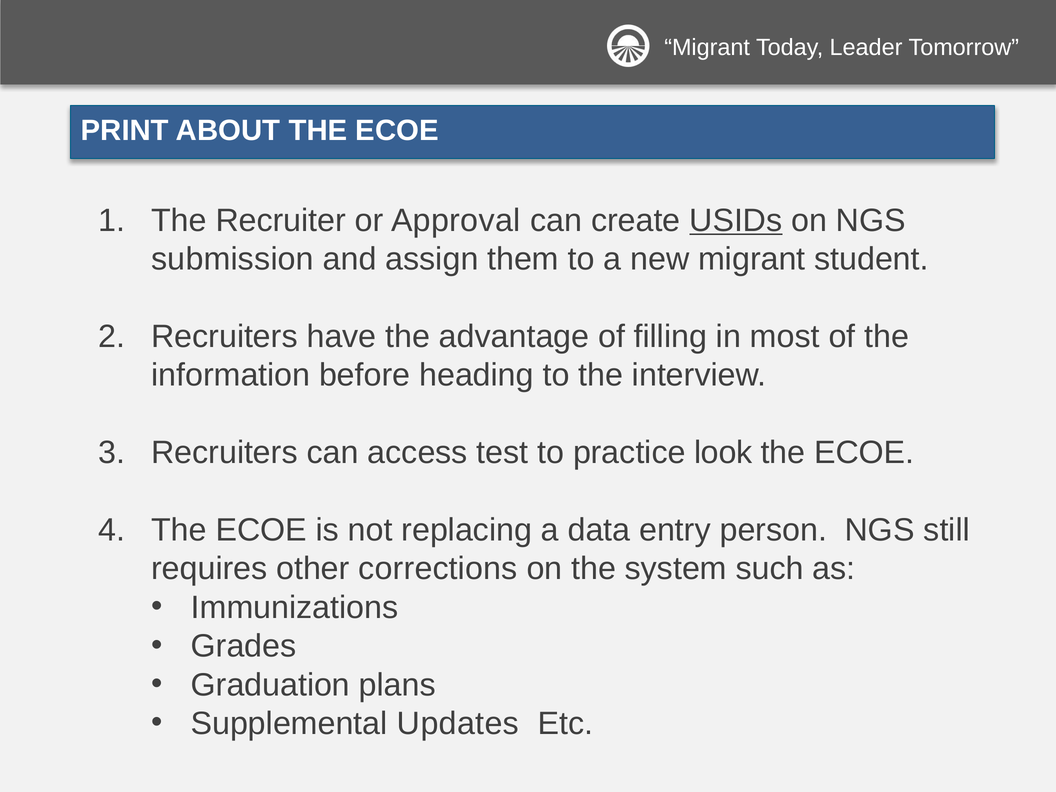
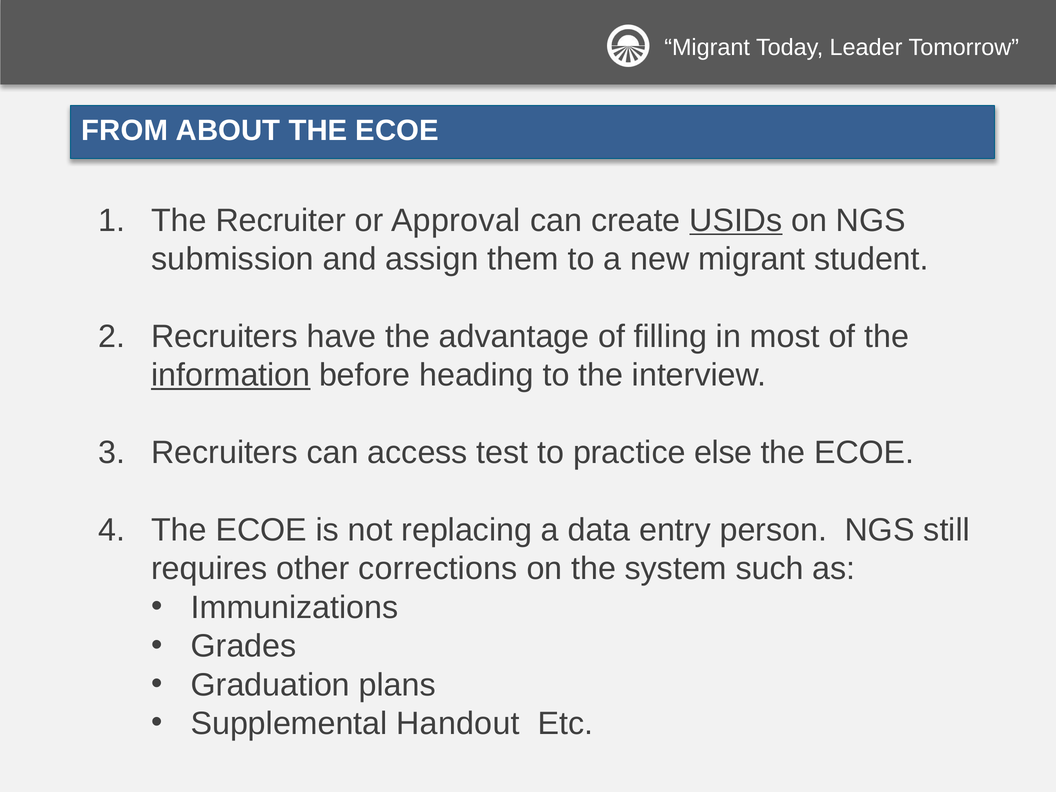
PRINT: PRINT -> FROM (125, 130)
information underline: none -> present (231, 375)
look: look -> else (723, 453)
Updates: Updates -> Handout (458, 724)
